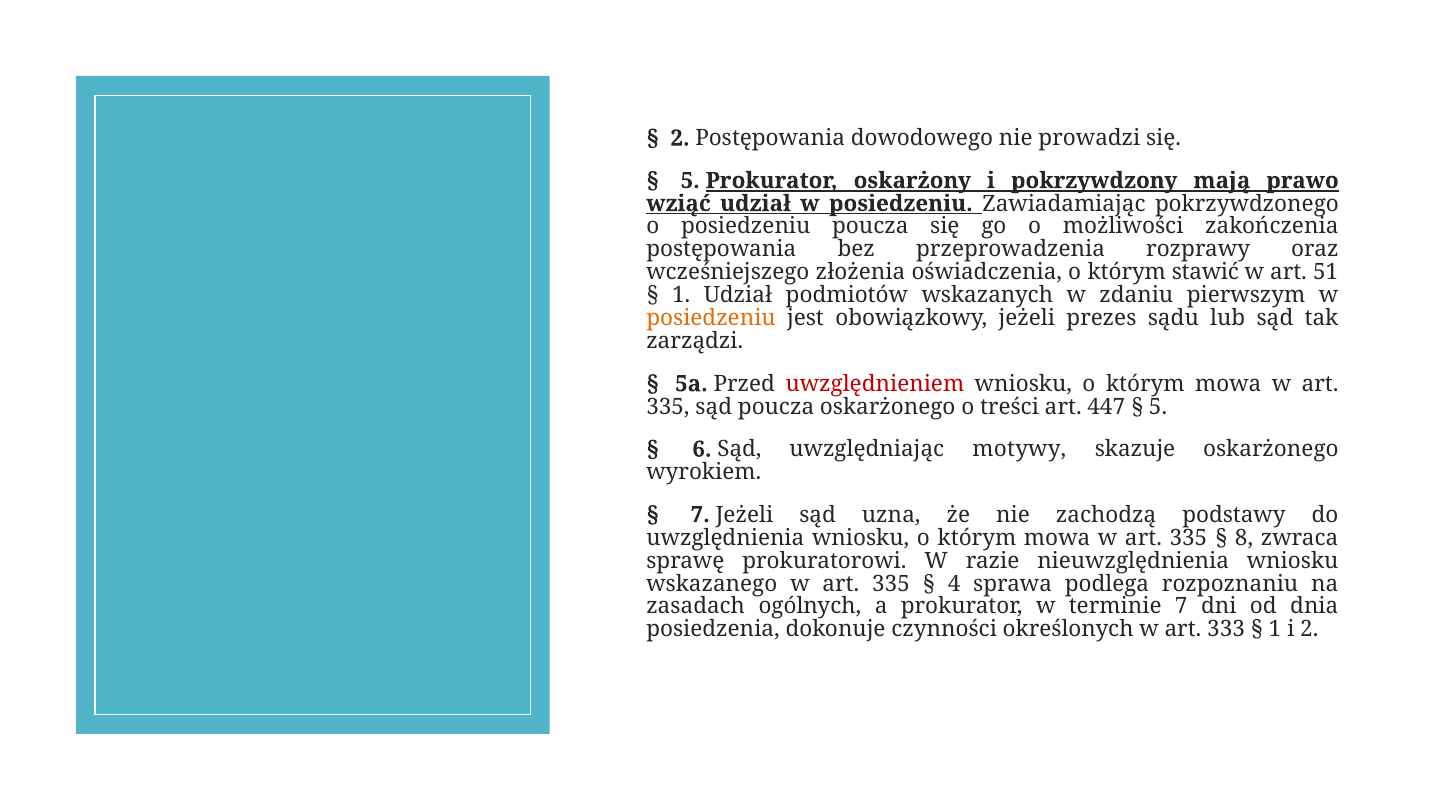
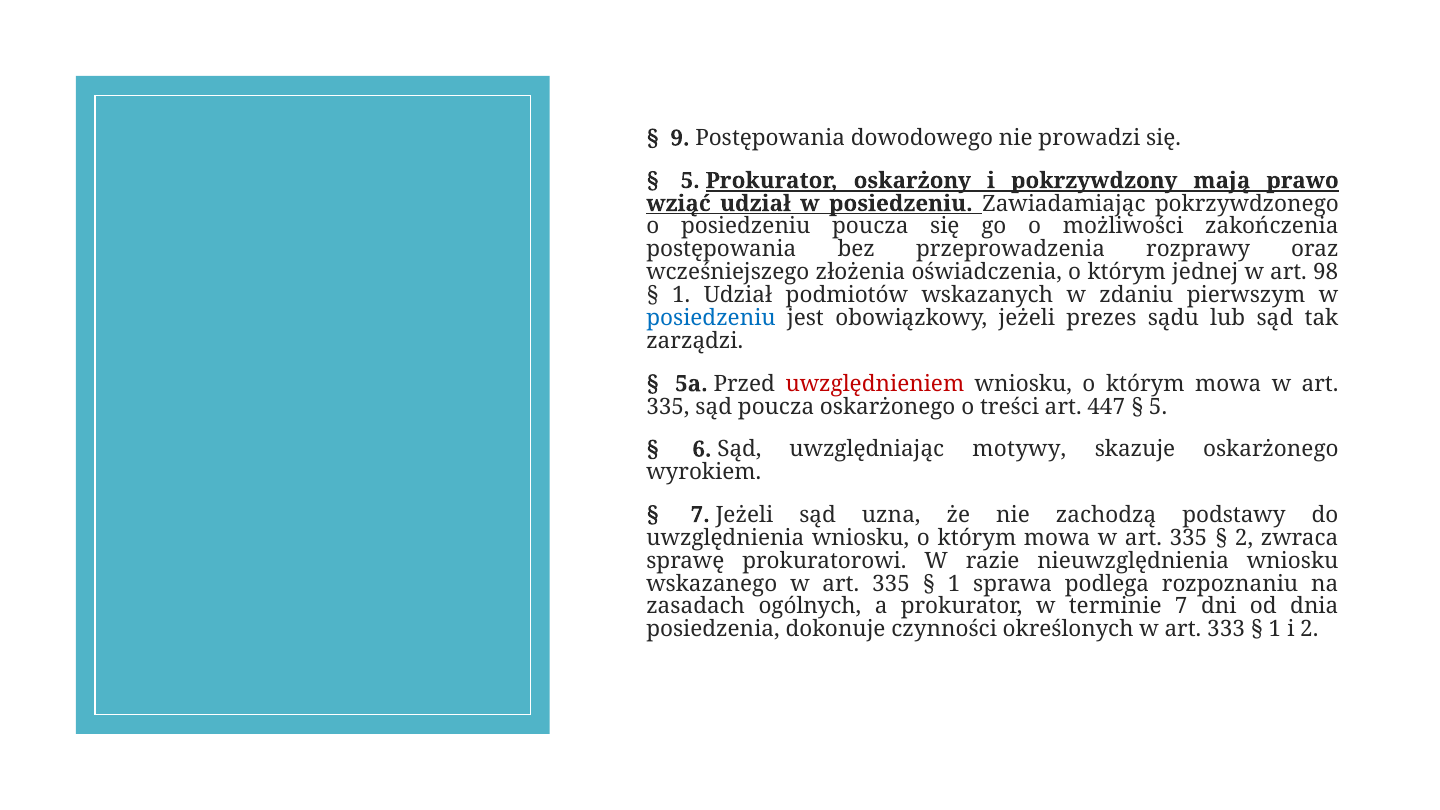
2: 2 -> 9 (680, 138)
stawić: stawić -> jednej (1205, 272)
51: 51 -> 98 (1326, 272)
posiedzeniu colour: orange -> blue (711, 318)
8: 8 -> 2 (1244, 538)
4: 4 -> 1 (954, 584)
